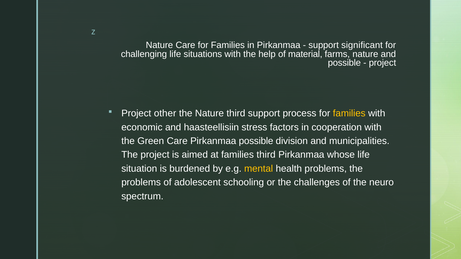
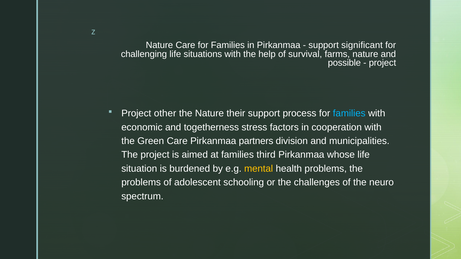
material: material -> survival (305, 54)
Nature third: third -> their (236, 113)
families colour: yellow -> light blue (349, 113)
haasteellisiin: haasteellisiin -> togetherness (211, 127)
Pirkanmaa possible: possible -> partners (256, 141)
